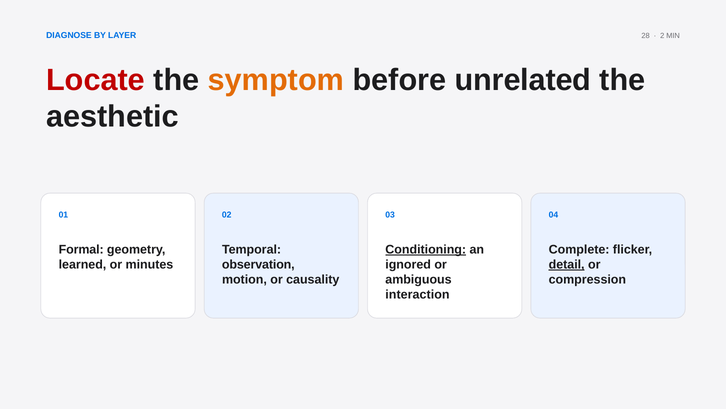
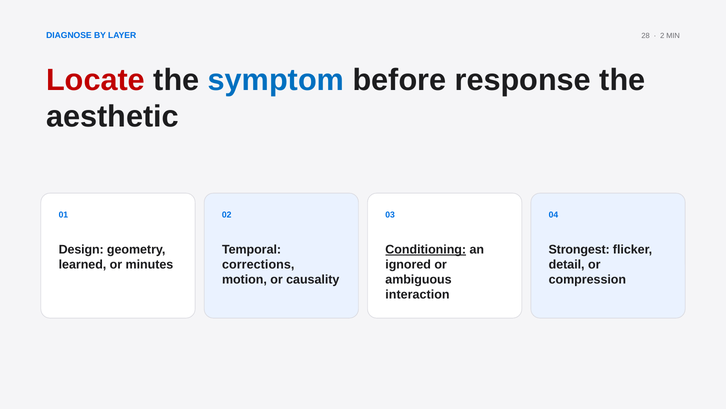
symptom colour: orange -> blue (276, 80)
unrelated: unrelated -> response (523, 80)
Formal: Formal -> Design (81, 249)
Complete: Complete -> Strongest (579, 249)
observation: observation -> corrections (258, 264)
detail underline: present -> none (567, 264)
